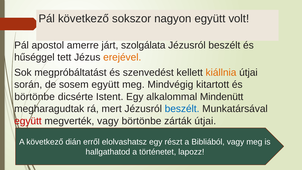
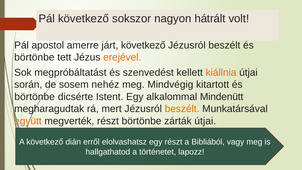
nagyon együtt: együtt -> hátrált (210, 19)
járt szolgálata: szolgálata -> következő (143, 45)
hűséggel: hűséggel -> börtönbe (34, 57)
sosem együtt: együtt -> nehéz (105, 85)
beszélt colour: blue -> orange (182, 109)
együtt colour: red -> orange (28, 121)
megverték vagy: vagy -> részt (108, 121)
